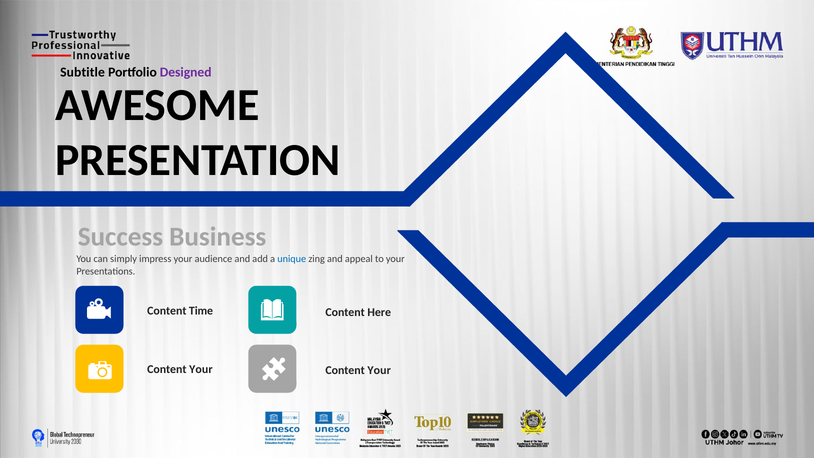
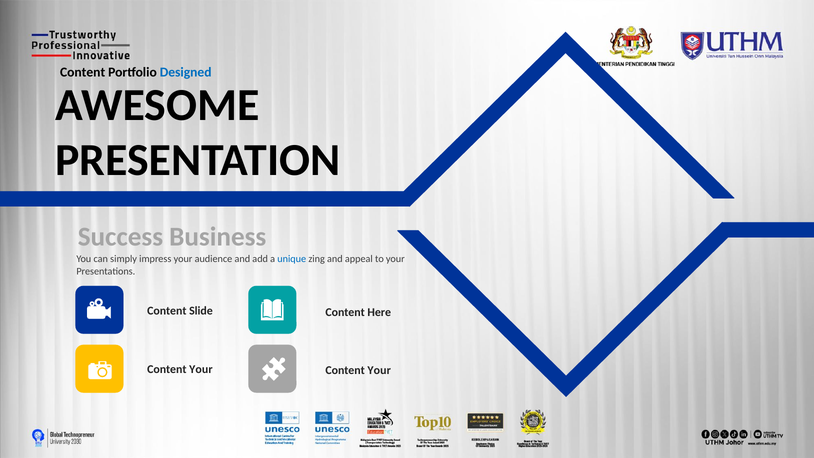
Subtitle: Subtitle -> Content (83, 72)
Designed colour: purple -> blue (186, 72)
Time: Time -> Slide (201, 311)
